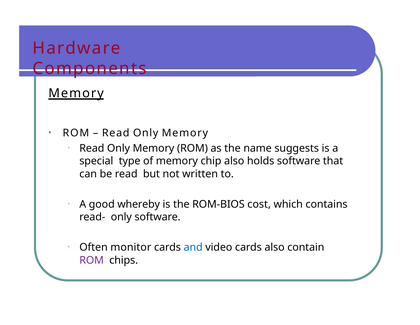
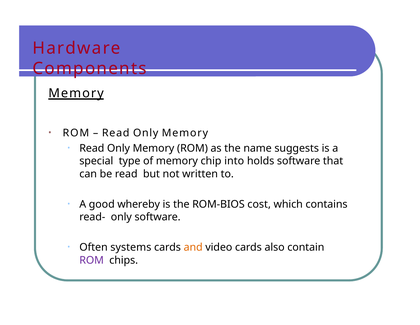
chip also: also -> into (234, 161)
monitor: monitor -> systems (131, 247)
and colour: blue -> orange (193, 247)
